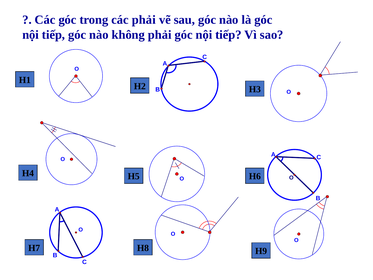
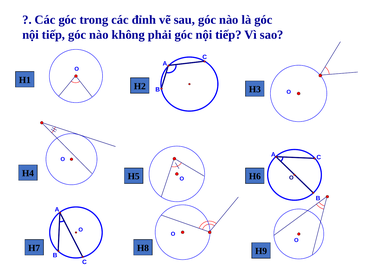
các phải: phải -> đỉnh (144, 20)
